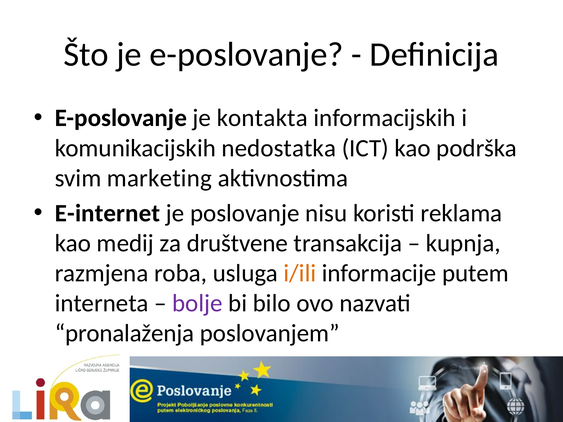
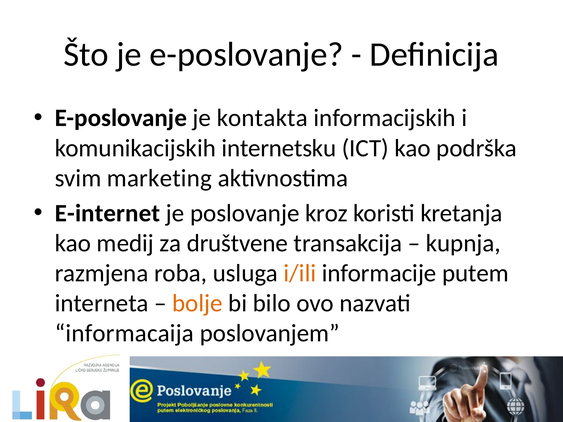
nedostatka: nedostatka -> internetsku (279, 148)
nisu: nisu -> kroz (326, 213)
reklama: reklama -> kretanja (461, 213)
bolje colour: purple -> orange (197, 303)
pronalaženja: pronalaženja -> informacaija (124, 334)
